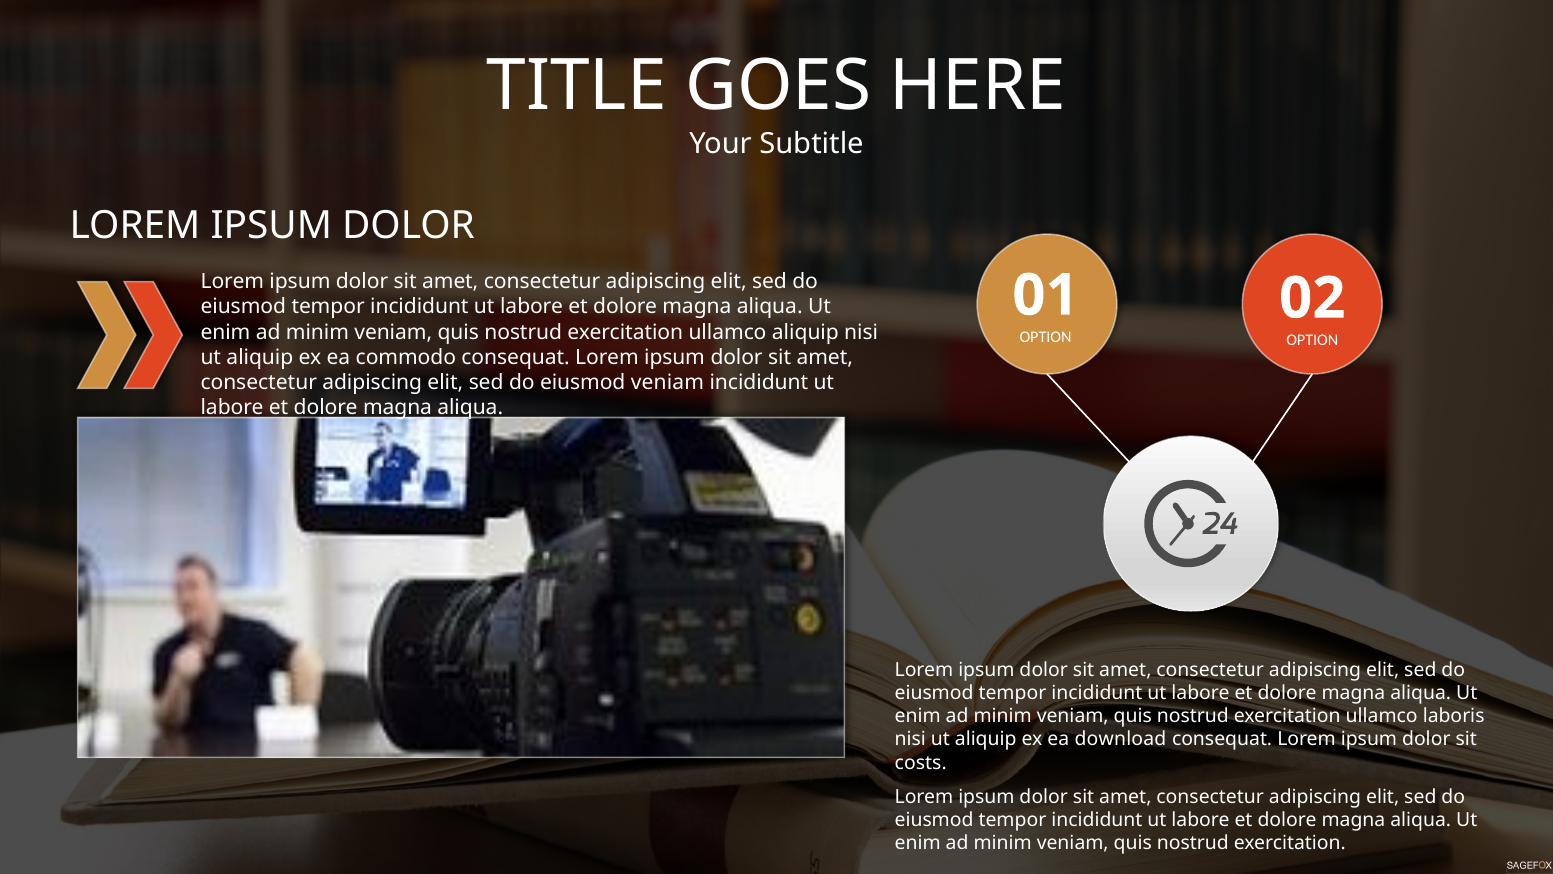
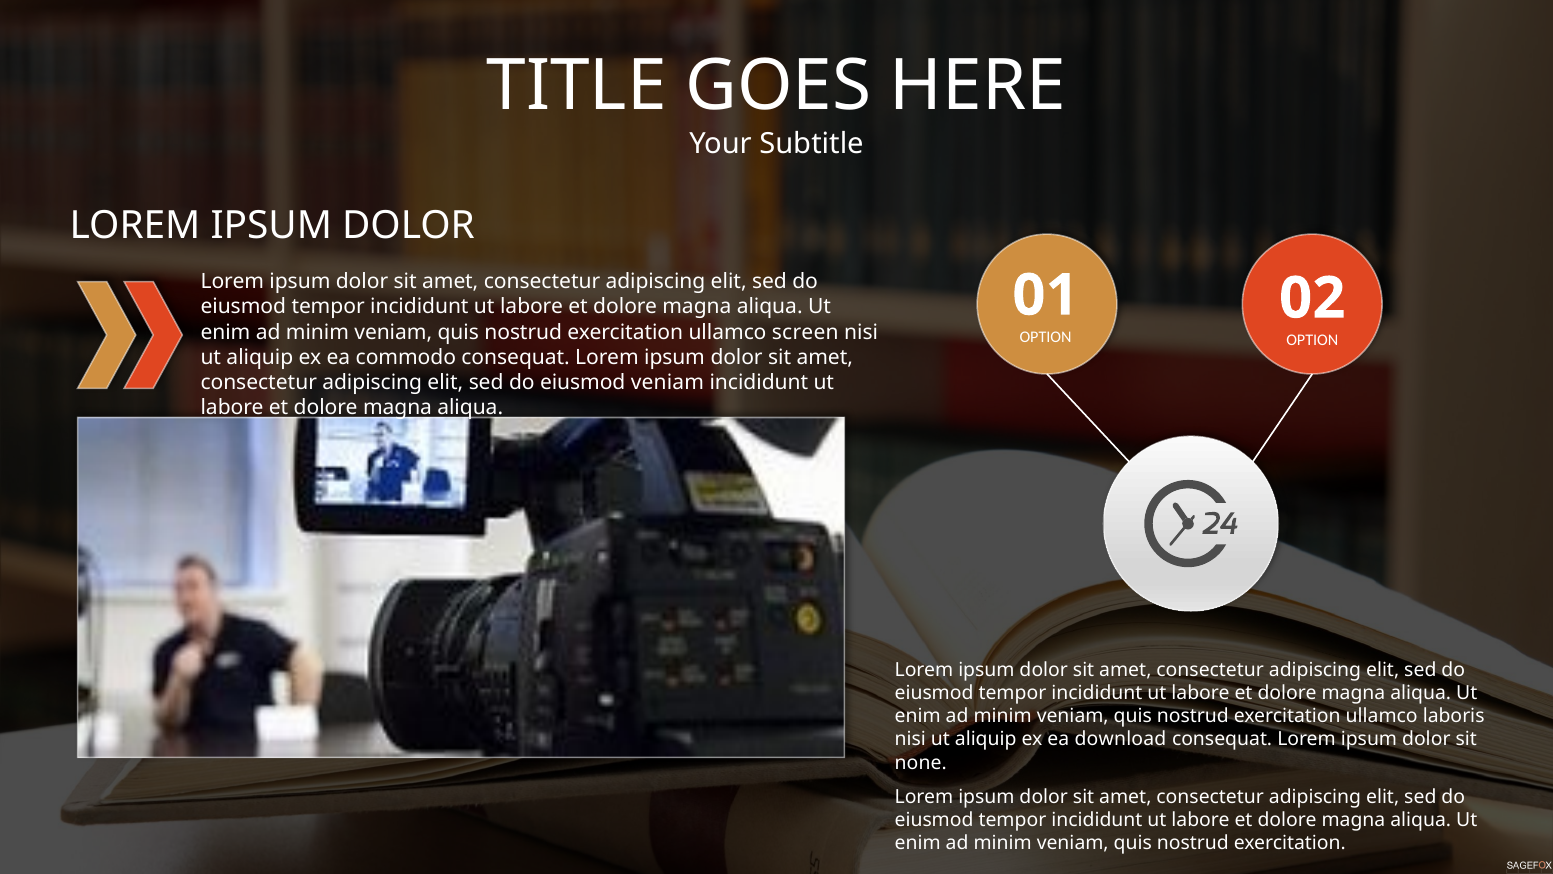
ullamco aliquip: aliquip -> screen (805, 332)
costs: costs -> none (921, 762)
